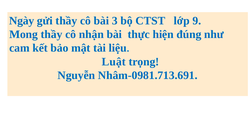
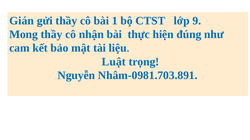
Ngày: Ngày -> Gián (22, 21)
3: 3 -> 1 (115, 21)
Nhâm-0981.713.691: Nhâm-0981.713.691 -> Nhâm-0981.703.891 (148, 76)
